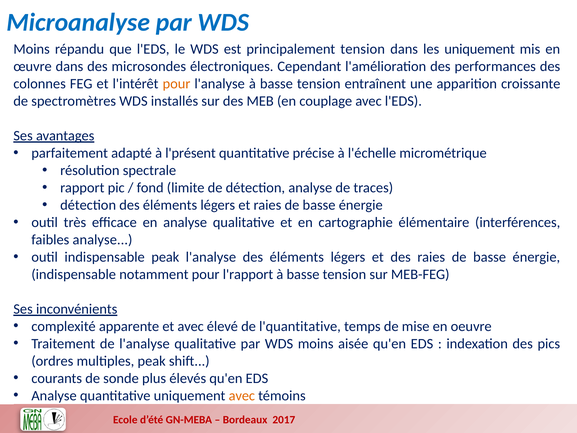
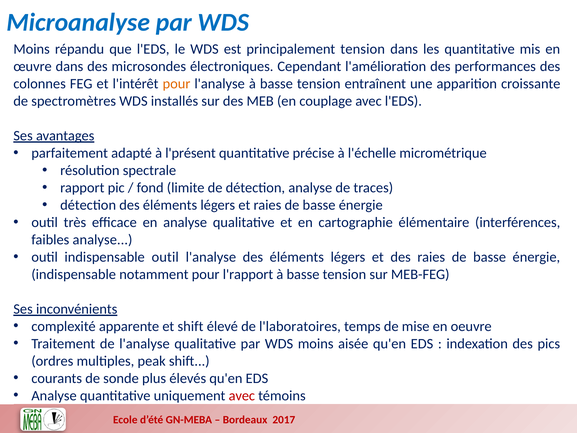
les uniquement: uniquement -> quantitative (480, 49)
indispensable peak: peak -> outil (165, 257)
et avec: avec -> shift (191, 326)
l'quantitative: l'quantitative -> l'laboratoires (300, 326)
avec colour: orange -> red (242, 395)
